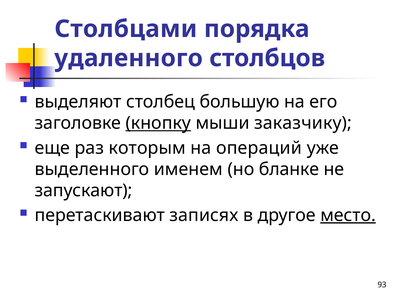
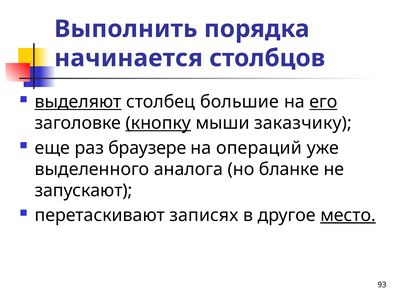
Столбцами: Столбцами -> Выполнить (126, 29)
удаленного: удаленного -> начинается (129, 58)
выделяют underline: none -> present (78, 102)
большую: большую -> большие (239, 102)
его underline: none -> present (323, 102)
которым: которым -> браузере (147, 148)
именем: именем -> аналога (188, 169)
